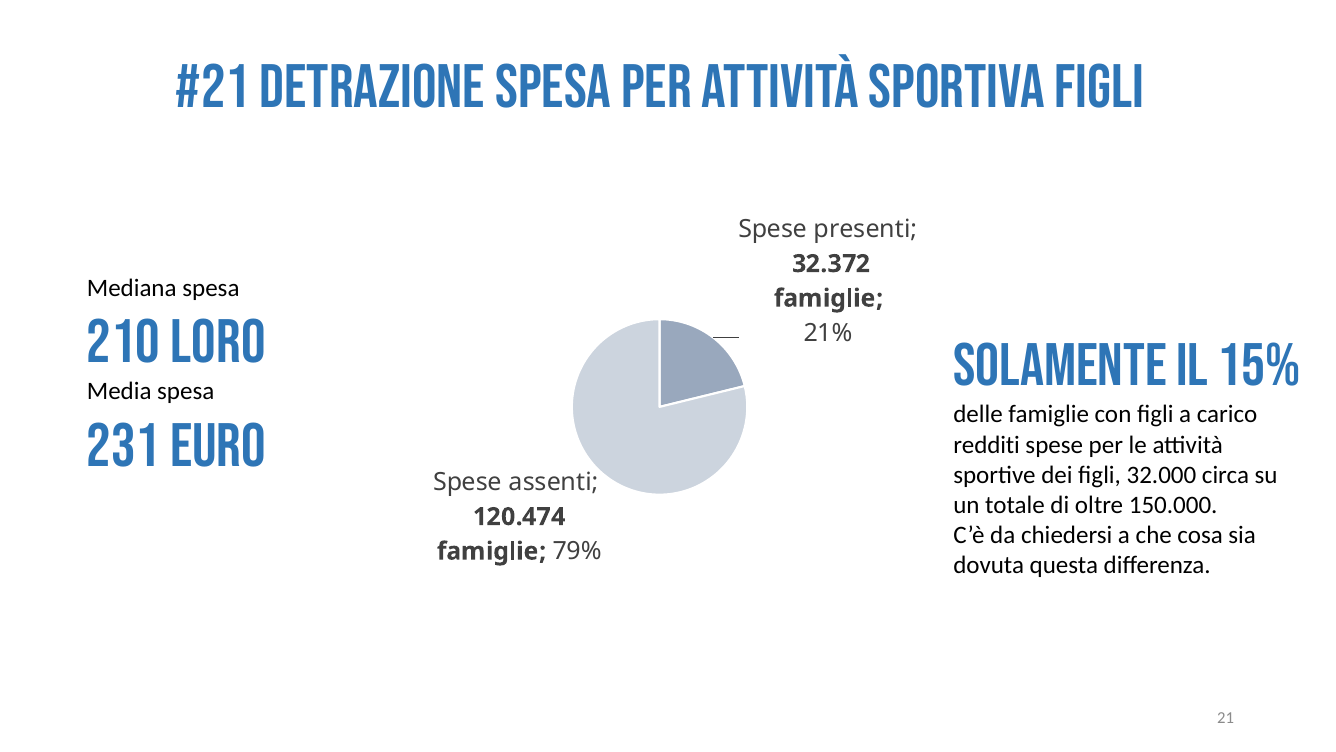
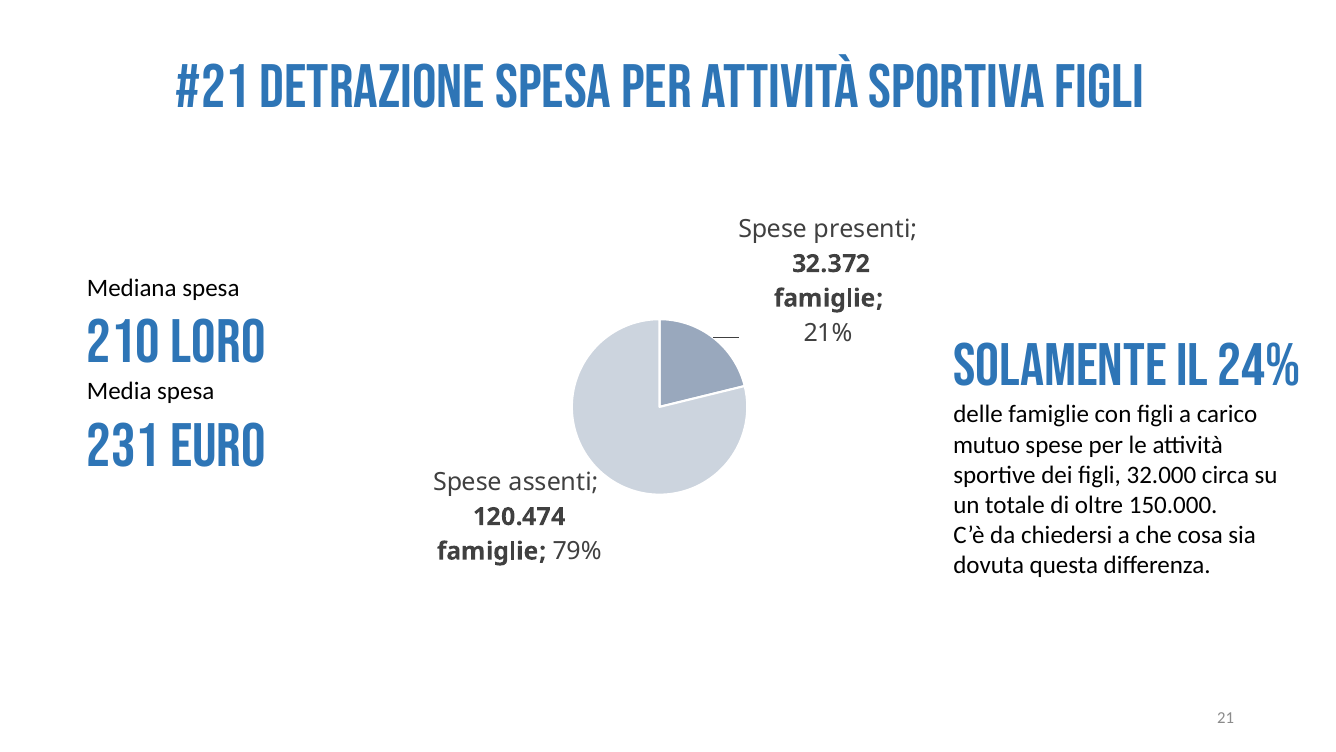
15%: 15% -> 24% (1260, 366)
redditi: redditi -> mutuo (987, 444)
